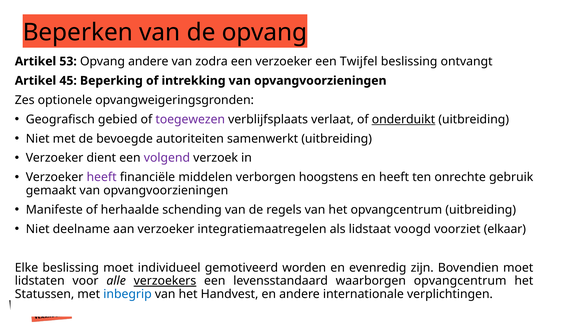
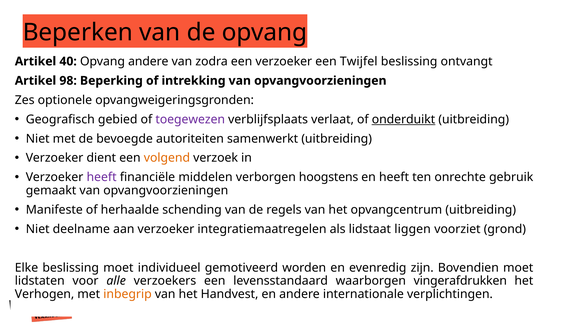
53: 53 -> 40 (68, 61)
45: 45 -> 98 (68, 81)
volgend colour: purple -> orange (167, 158)
voogd: voogd -> liggen (413, 229)
elkaar: elkaar -> grond (505, 229)
verzoekers underline: present -> none (165, 281)
waarborgen opvangcentrum: opvangcentrum -> vingerafdrukken (460, 281)
Statussen: Statussen -> Verhogen (45, 294)
inbegrip colour: blue -> orange (127, 294)
